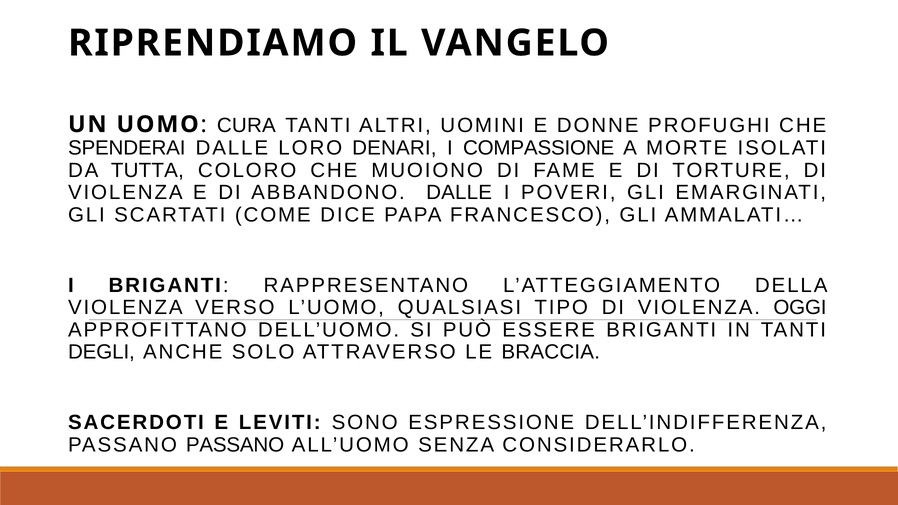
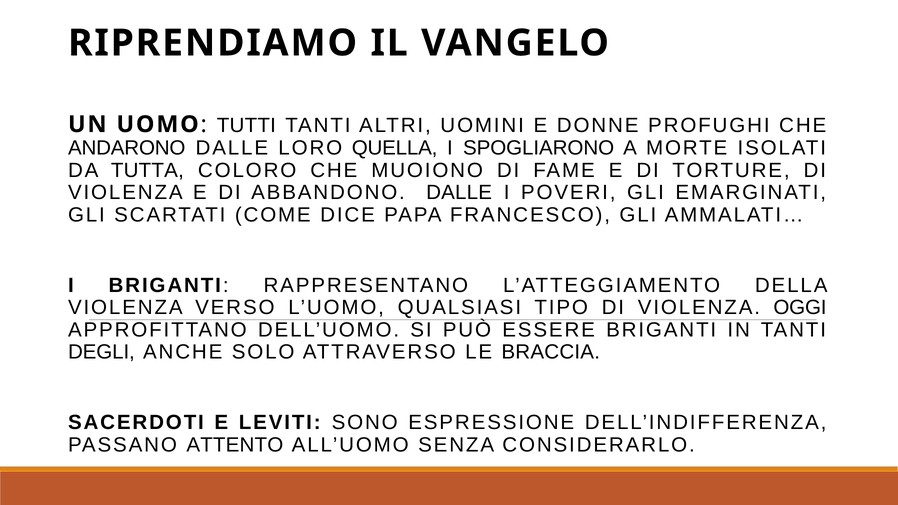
CURA: CURA -> TUTTI (246, 125)
SPENDERAI: SPENDERAI -> ANDARONO (127, 148)
DENARI: DENARI -> QUELLA (395, 148)
COMPASSIONE: COMPASSIONE -> SPOGLIARONO (539, 148)
PASSANO PASSANO: PASSANO -> ATTENTO (235, 445)
